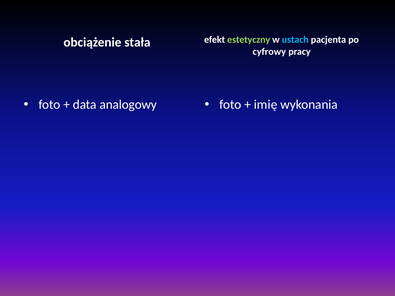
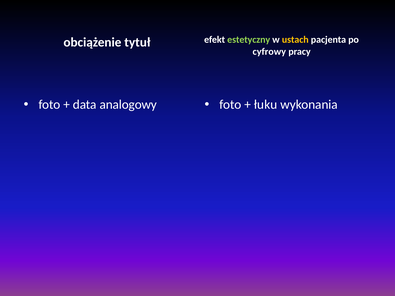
ustach colour: light blue -> yellow (295, 40)
stała: stała -> tytuł (137, 42)
imię: imię -> łuku (266, 105)
